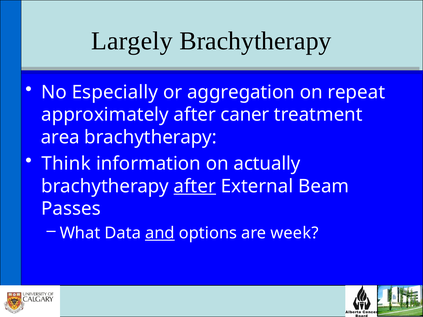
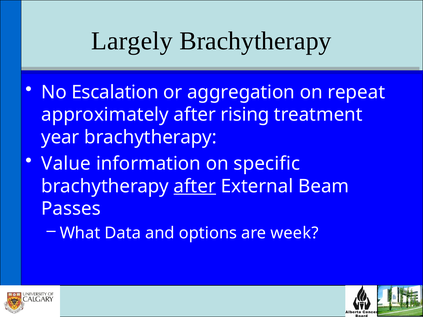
Especially: Especially -> Escalation (115, 92)
caner: caner -> rising (245, 115)
area: area -> year (60, 137)
Think: Think -> Value (66, 164)
actually: actually -> specific (267, 164)
and underline: present -> none (160, 233)
